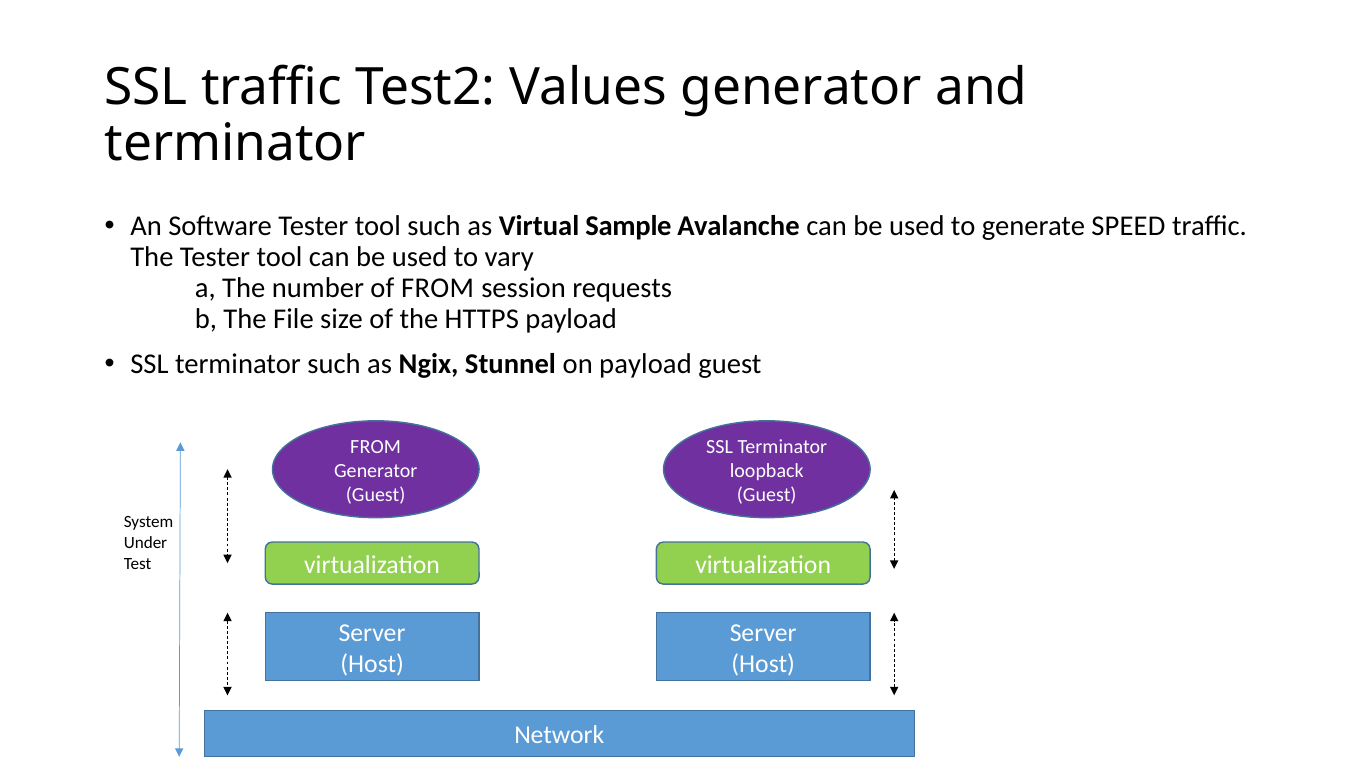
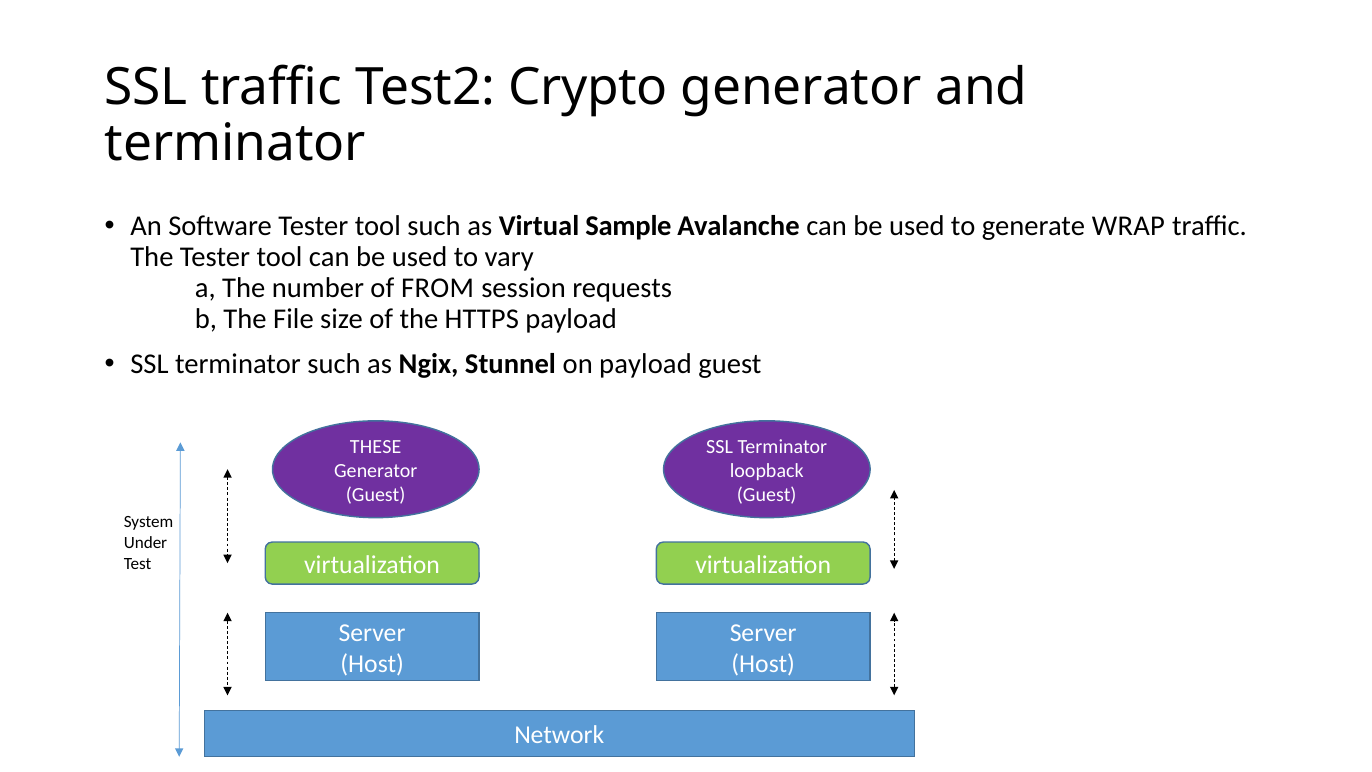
Values: Values -> Crypto (588, 88)
SPEED: SPEED -> WRAP (1128, 226)
FROM: FROM -> THESE (376, 446)
